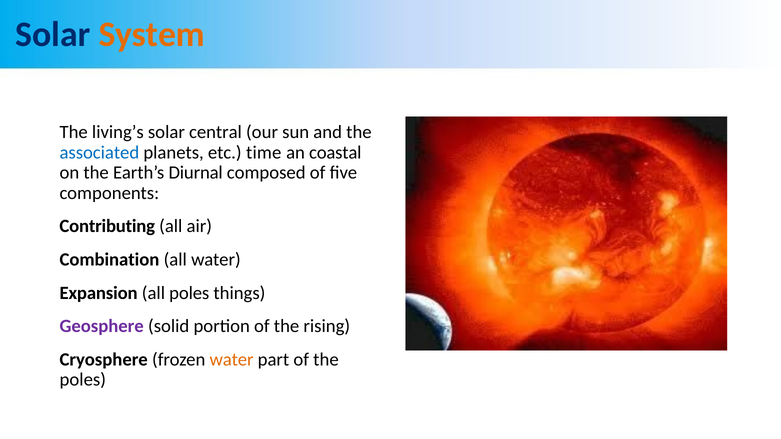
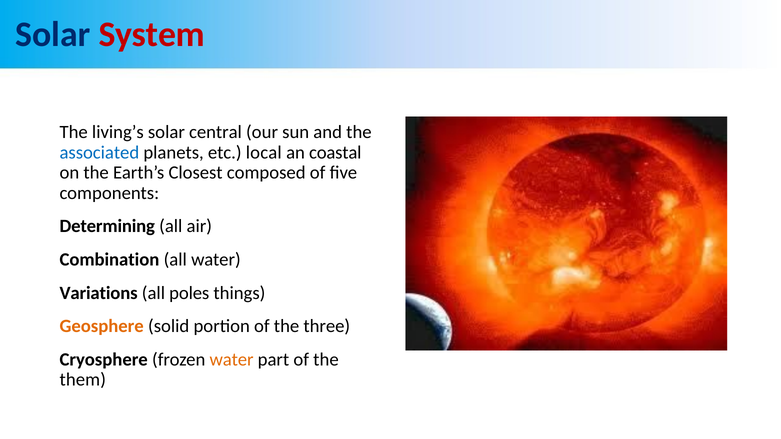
System colour: orange -> red (152, 34)
time: time -> local (264, 153)
Diurnal: Diurnal -> Closest (196, 173)
Contributing: Contributing -> Determining (107, 226)
Expansion: Expansion -> Variations (99, 293)
Geosphere colour: purple -> orange (102, 326)
rising: rising -> three (327, 326)
poles: poles -> them (83, 380)
